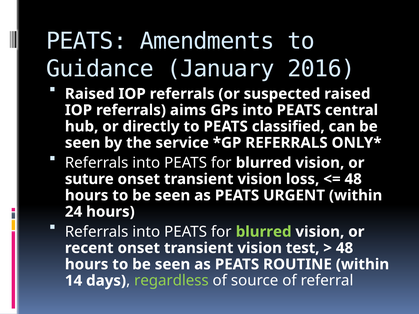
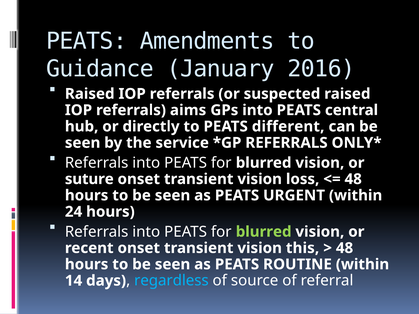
classified: classified -> different (288, 127)
test: test -> this (303, 248)
regardless colour: light green -> light blue (171, 281)
